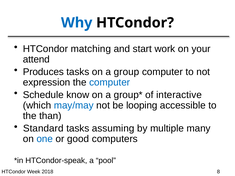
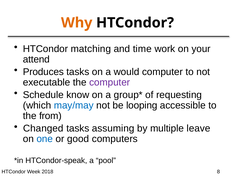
Why colour: blue -> orange (77, 23)
start: start -> time (142, 49)
group: group -> would (127, 72)
expression: expression -> executable (47, 82)
computer colour: blue -> purple (110, 82)
interactive: interactive -> requesting (179, 95)
than: than -> from (50, 116)
Standard: Standard -> Changed (43, 129)
many: many -> leave (199, 129)
